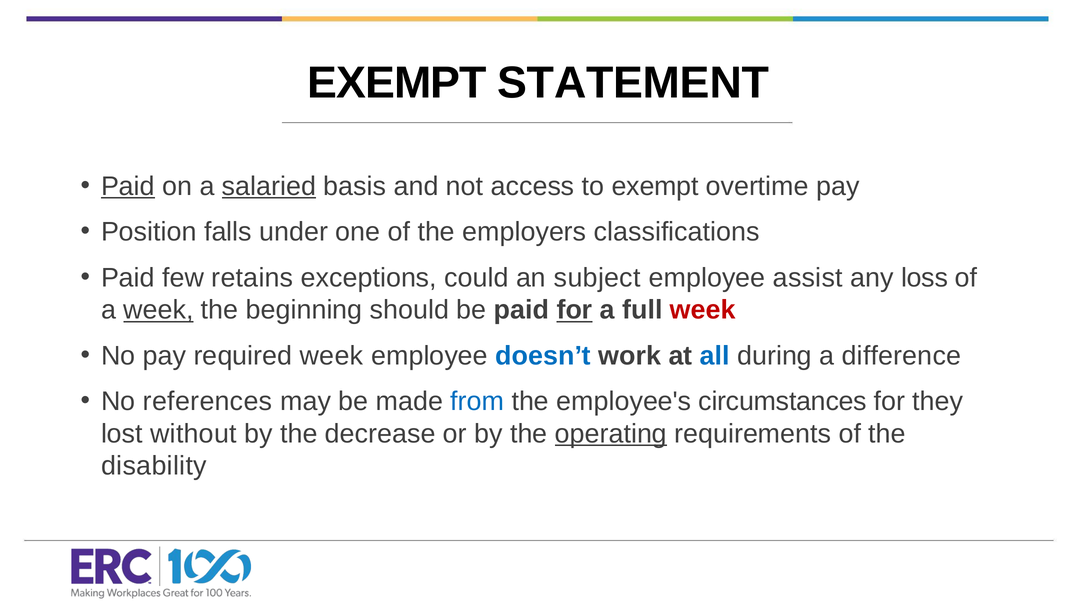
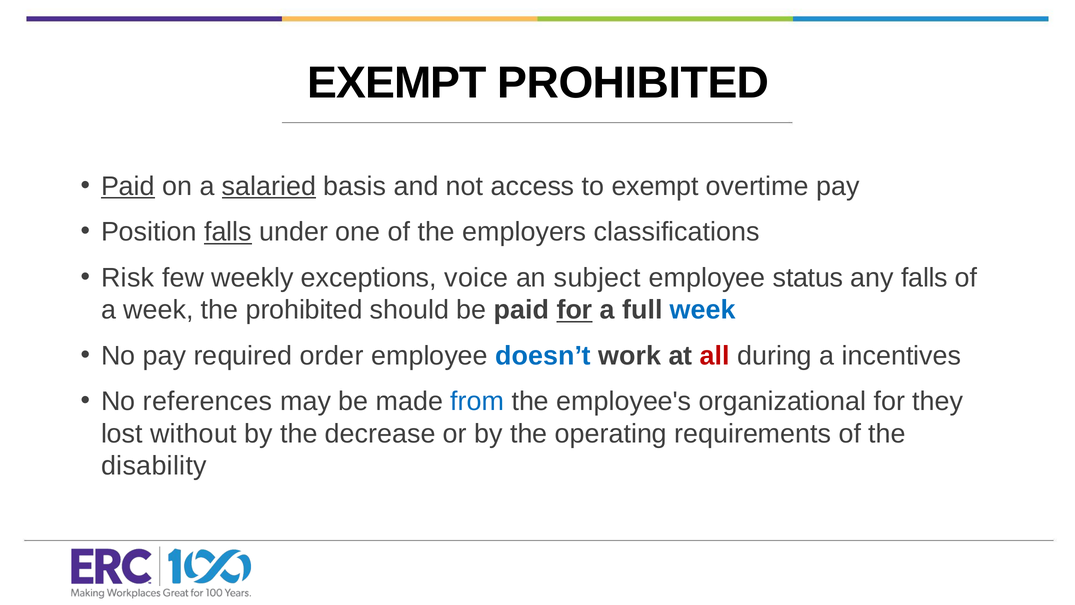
EXEMPT STATEMENT: STATEMENT -> PROHIBITED (633, 83)
falls underline: none -> present (228, 232)
Paid: Paid -> Risk (128, 278)
retains: retains -> weekly (252, 278)
could: could -> voice (476, 278)
assist: assist -> status (808, 278)
any loss: loss -> falls (925, 278)
week underline: present -> none (158, 310)
the beginning: beginning -> prohibited (304, 310)
week colour: red -> blue (703, 310)
required week: week -> order (332, 356)
all colour: blue -> red (715, 356)
difference: difference -> incentives (902, 356)
circumstances: circumstances -> organizational (783, 401)
operating underline: present -> none (611, 433)
